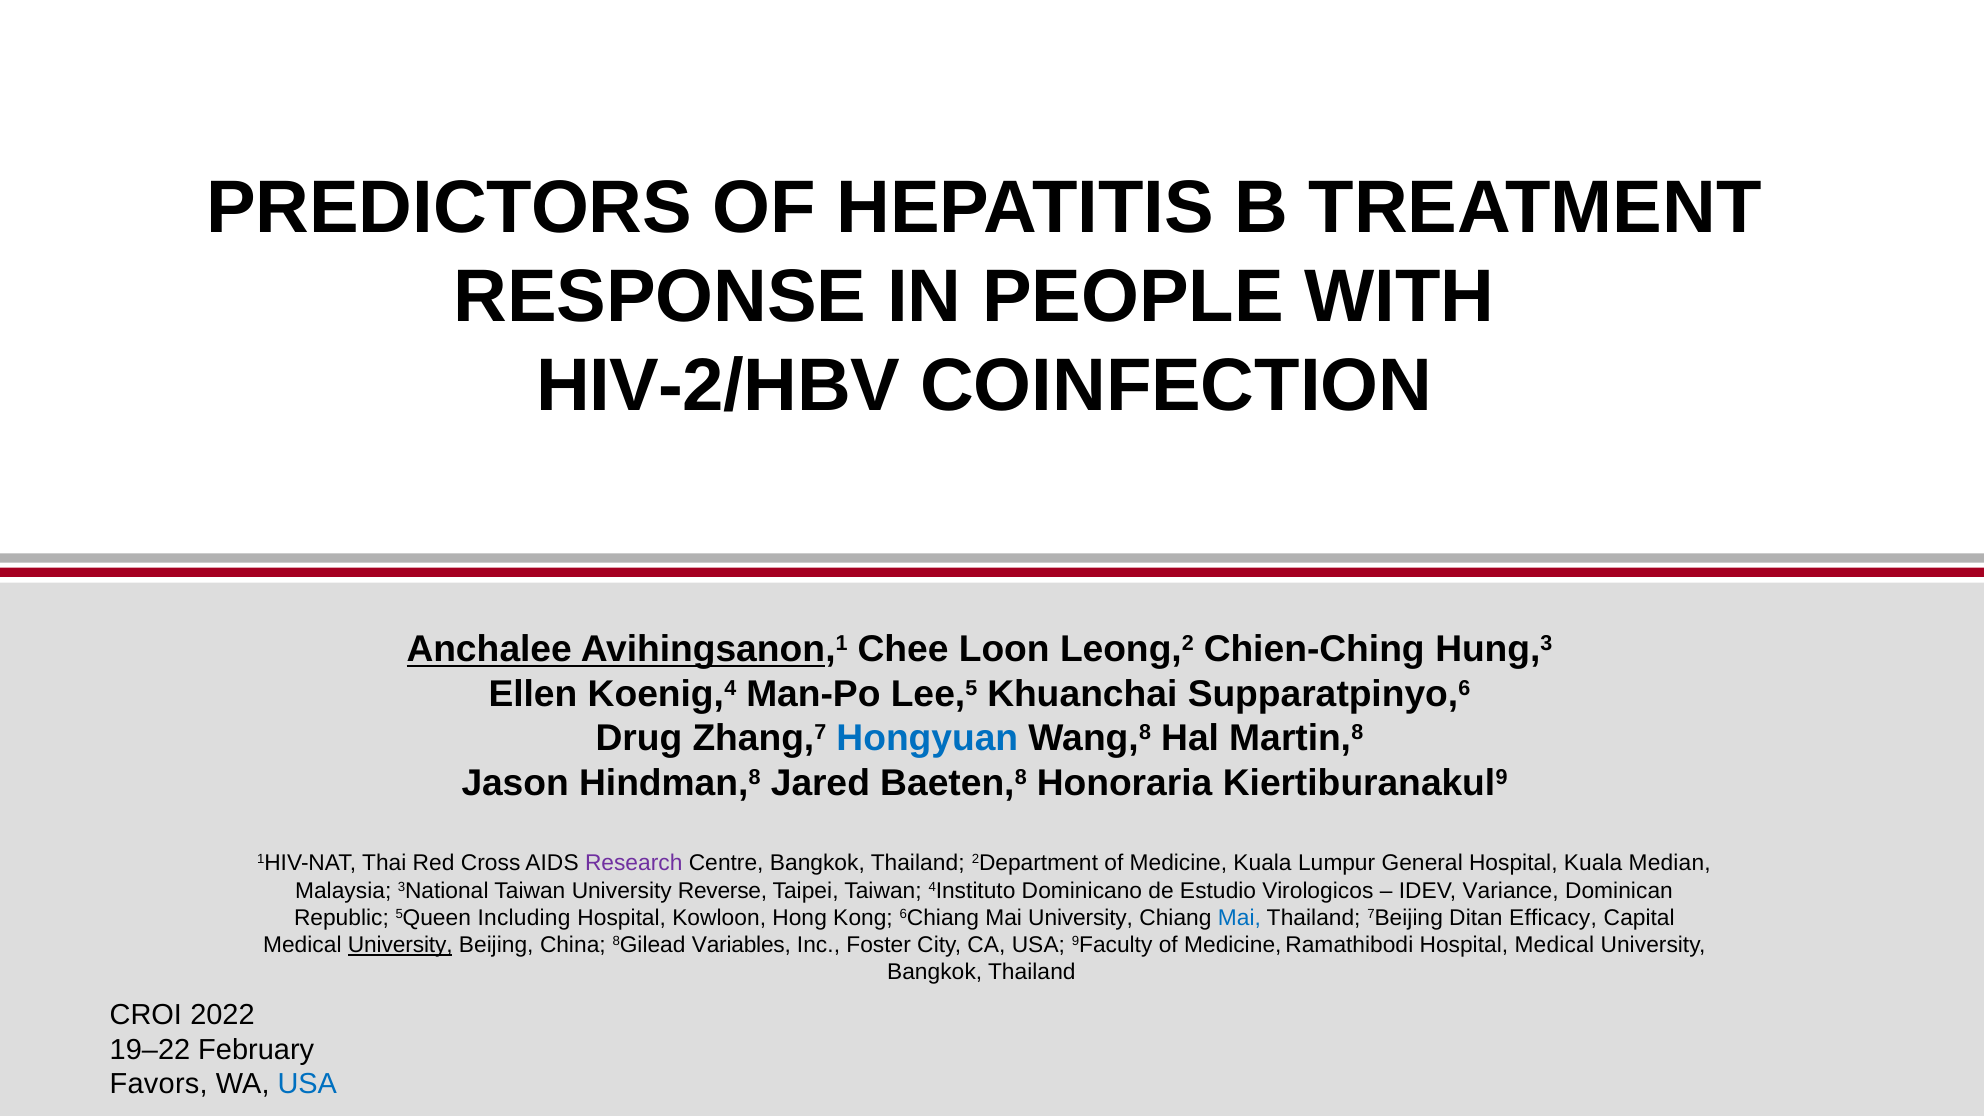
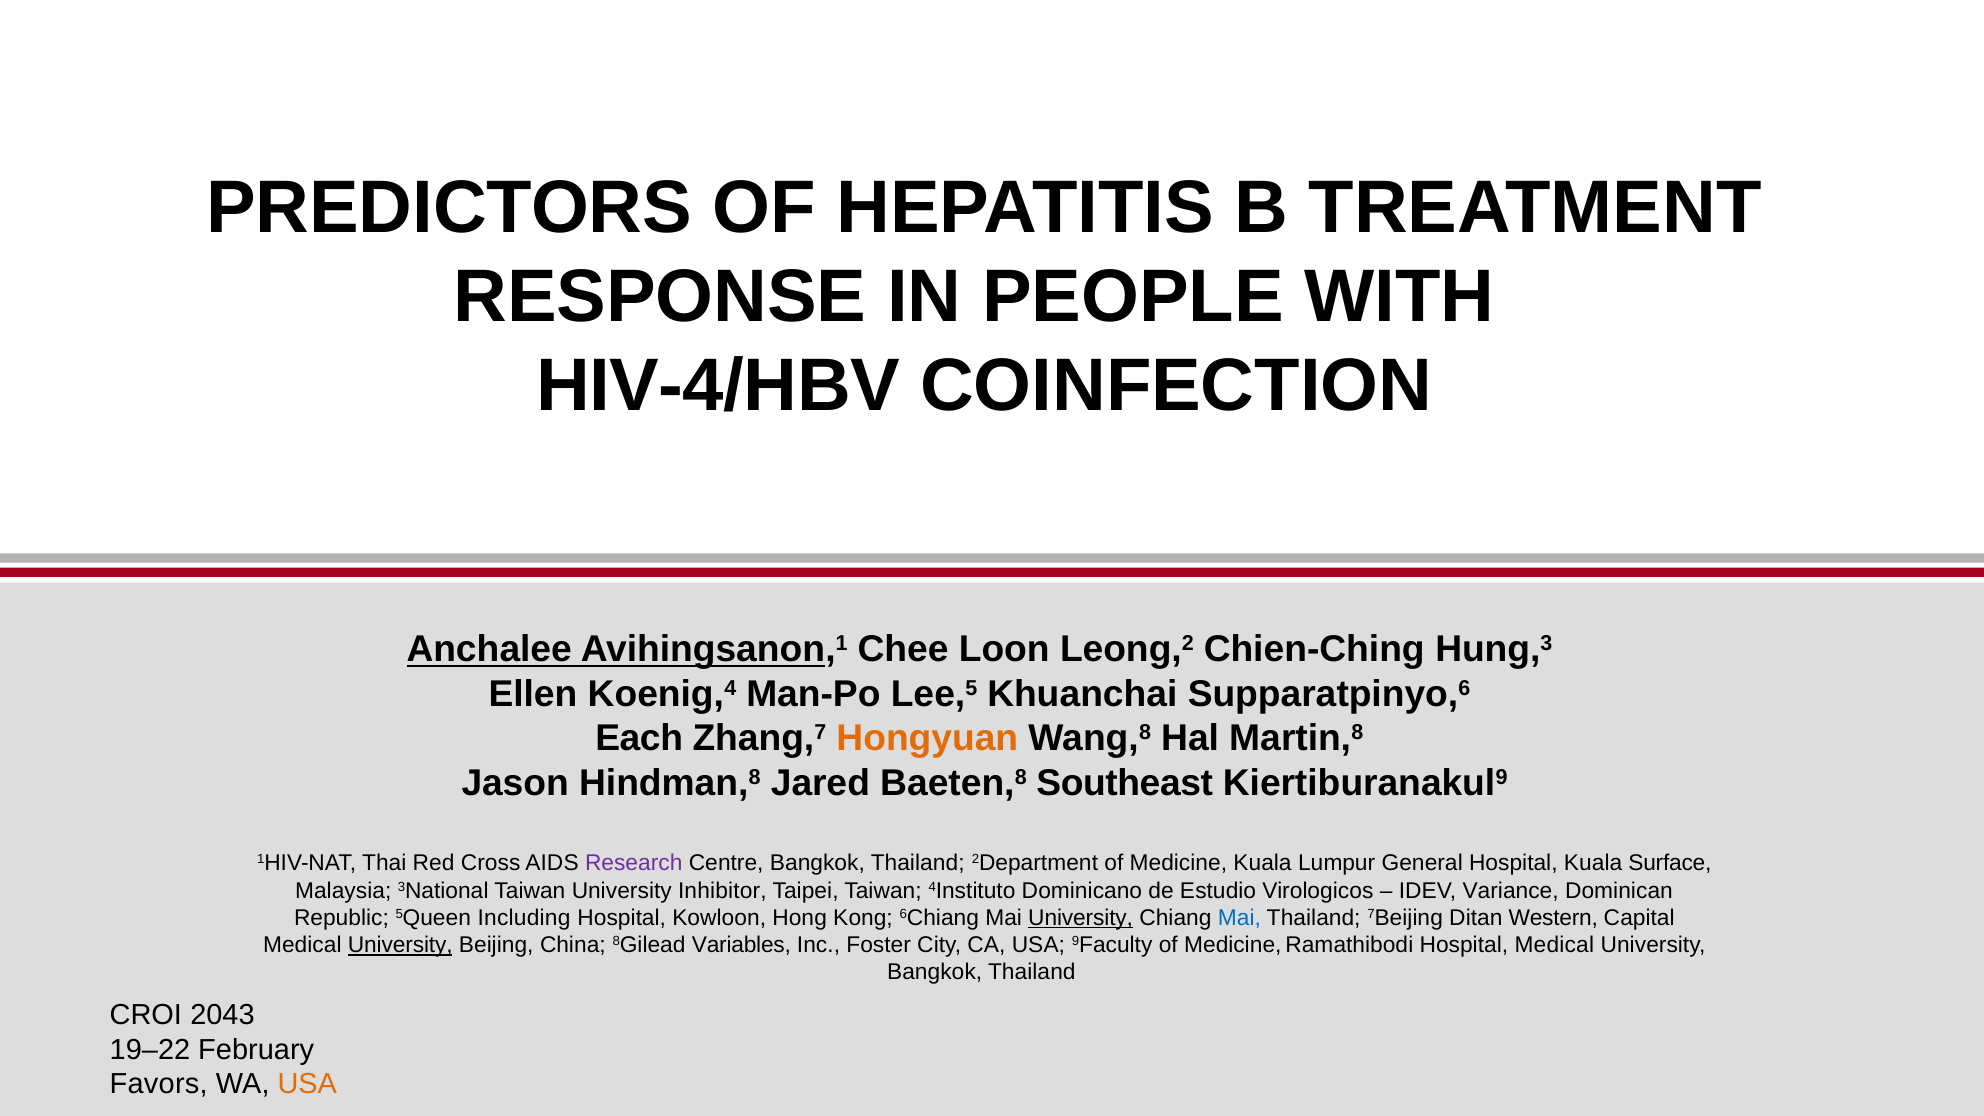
HIV-2/HBV: HIV-2/HBV -> HIV-4/HBV (718, 386)
Drug: Drug -> Each (639, 739)
Hongyuan colour: blue -> orange (927, 739)
Honoraria: Honoraria -> Southeast (1125, 783)
Median: Median -> Surface (1670, 863)
Reverse: Reverse -> Inhibitor (722, 891)
University underline: none -> present (1081, 918)
Efficacy: Efficacy -> Western (1553, 918)
2022: 2022 -> 2043 (222, 1015)
USA colour: blue -> orange (307, 1084)
